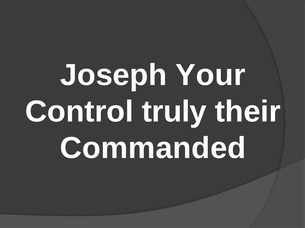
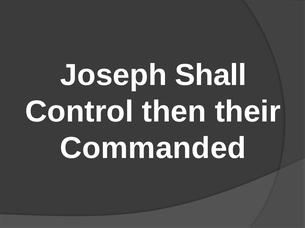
Your: Your -> Shall (211, 75)
truly: truly -> then (174, 112)
